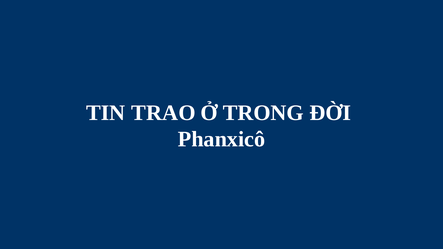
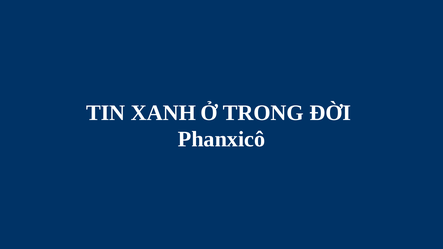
TRAO: TRAO -> XANH (163, 113)
